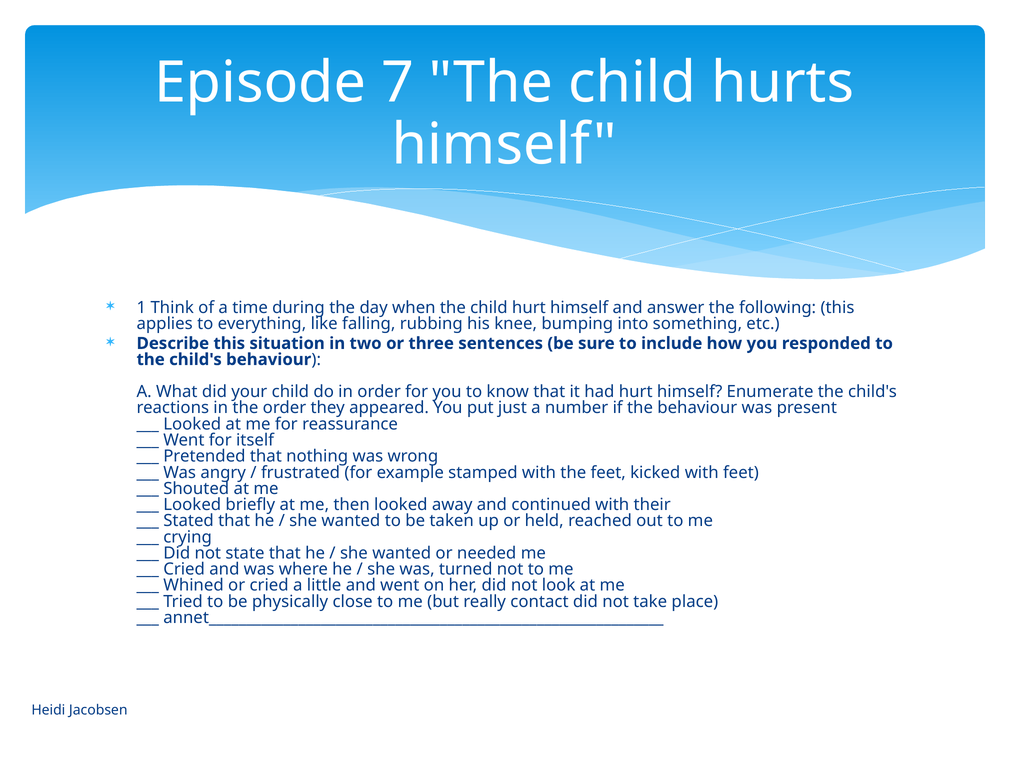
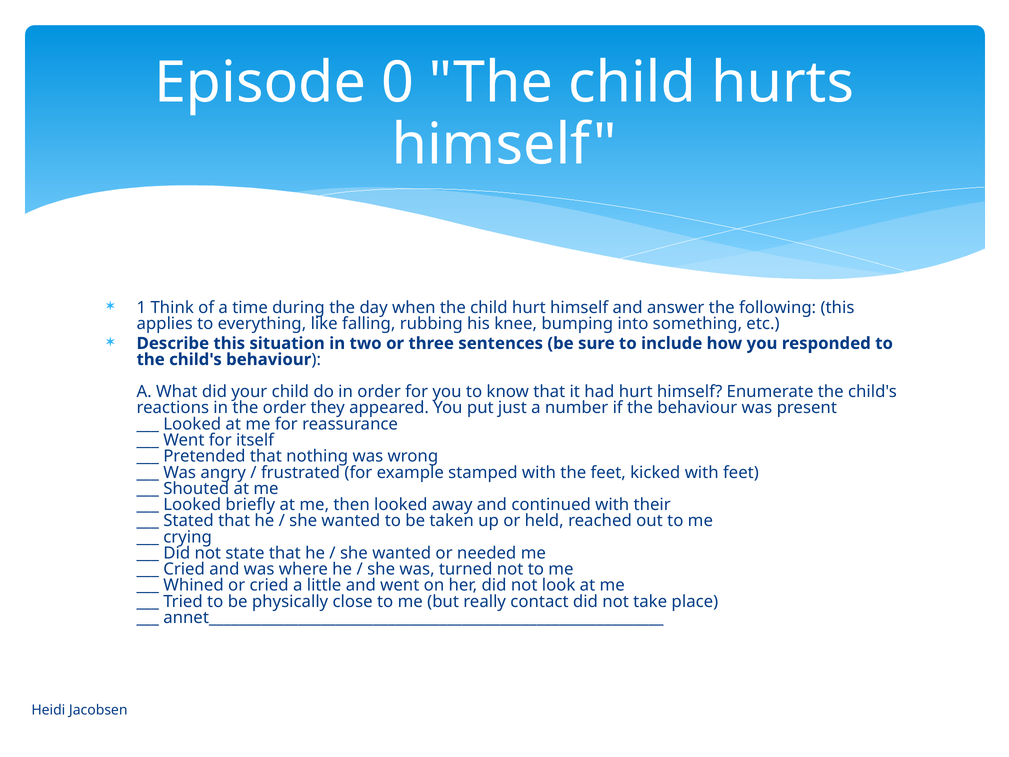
7: 7 -> 0 (397, 83)
